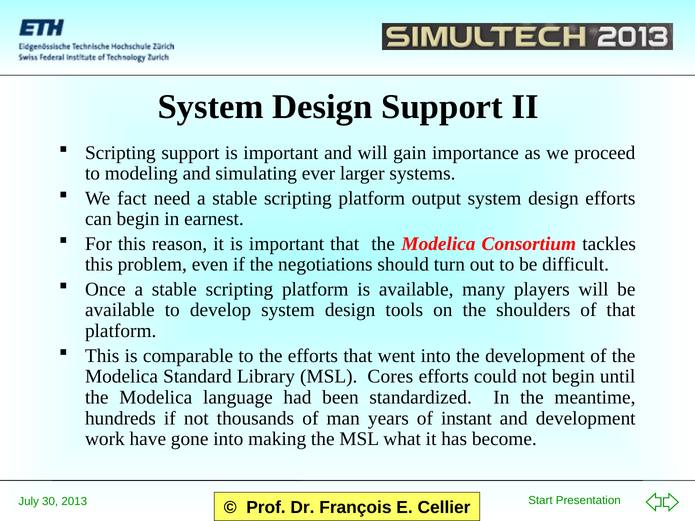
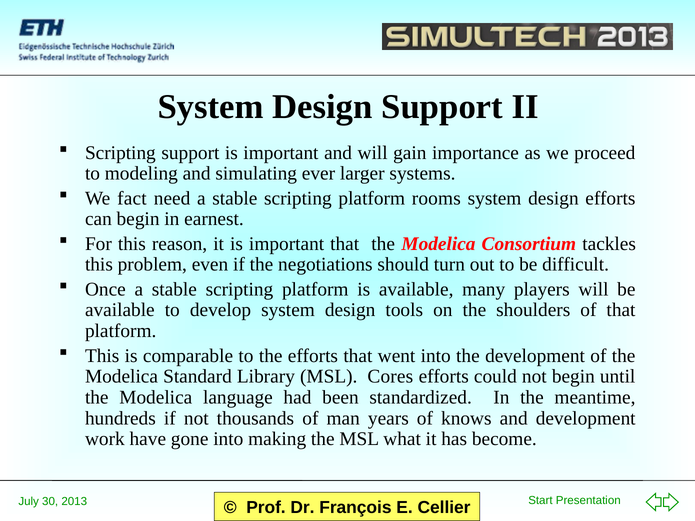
output: output -> rooms (436, 198)
instant: instant -> knows (466, 418)
